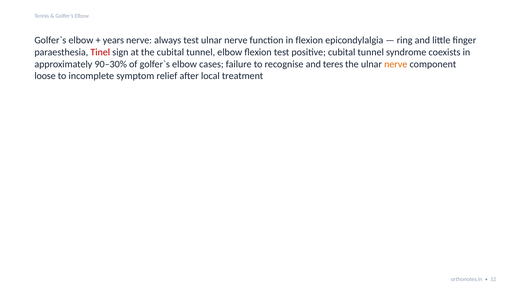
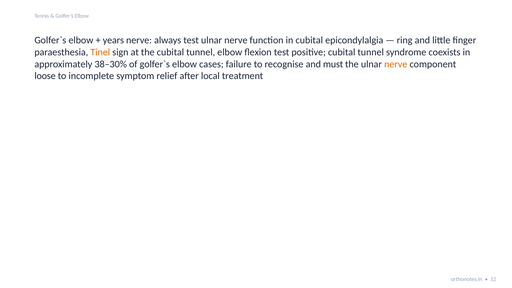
in flexion: flexion -> cubital (309, 40)
Tinel colour: red -> orange (100, 52)
90–30%: 90–30% -> 38–30% (111, 64)
teres: teres -> must (333, 64)
